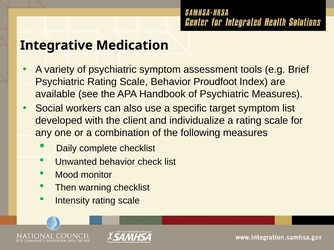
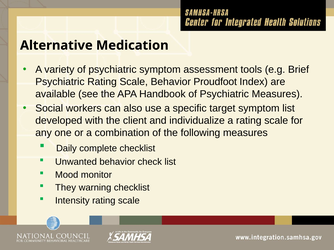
Integrative: Integrative -> Alternative (56, 45)
Then: Then -> They (66, 188)
